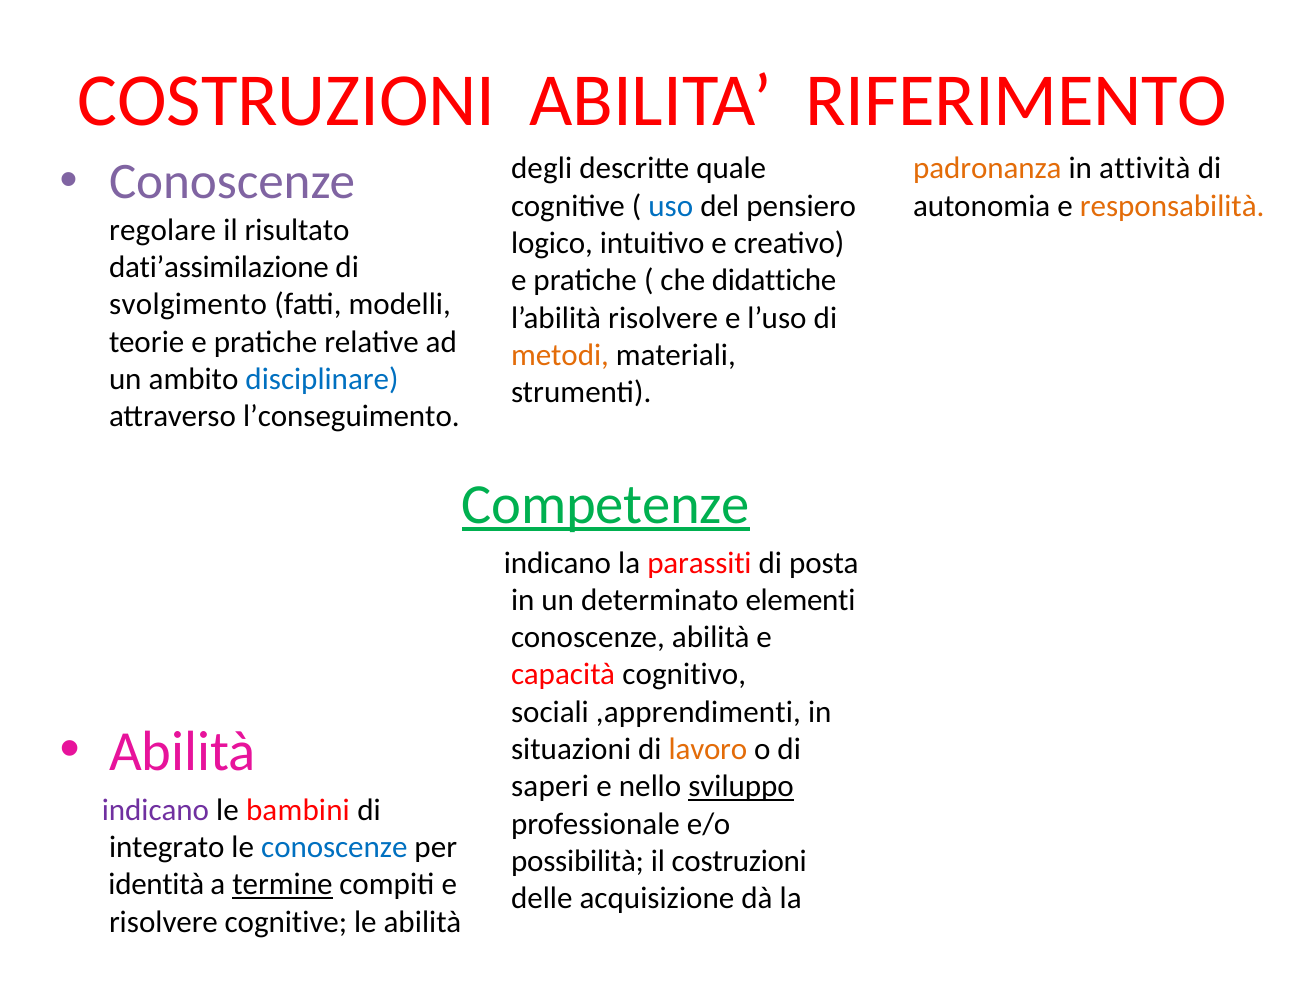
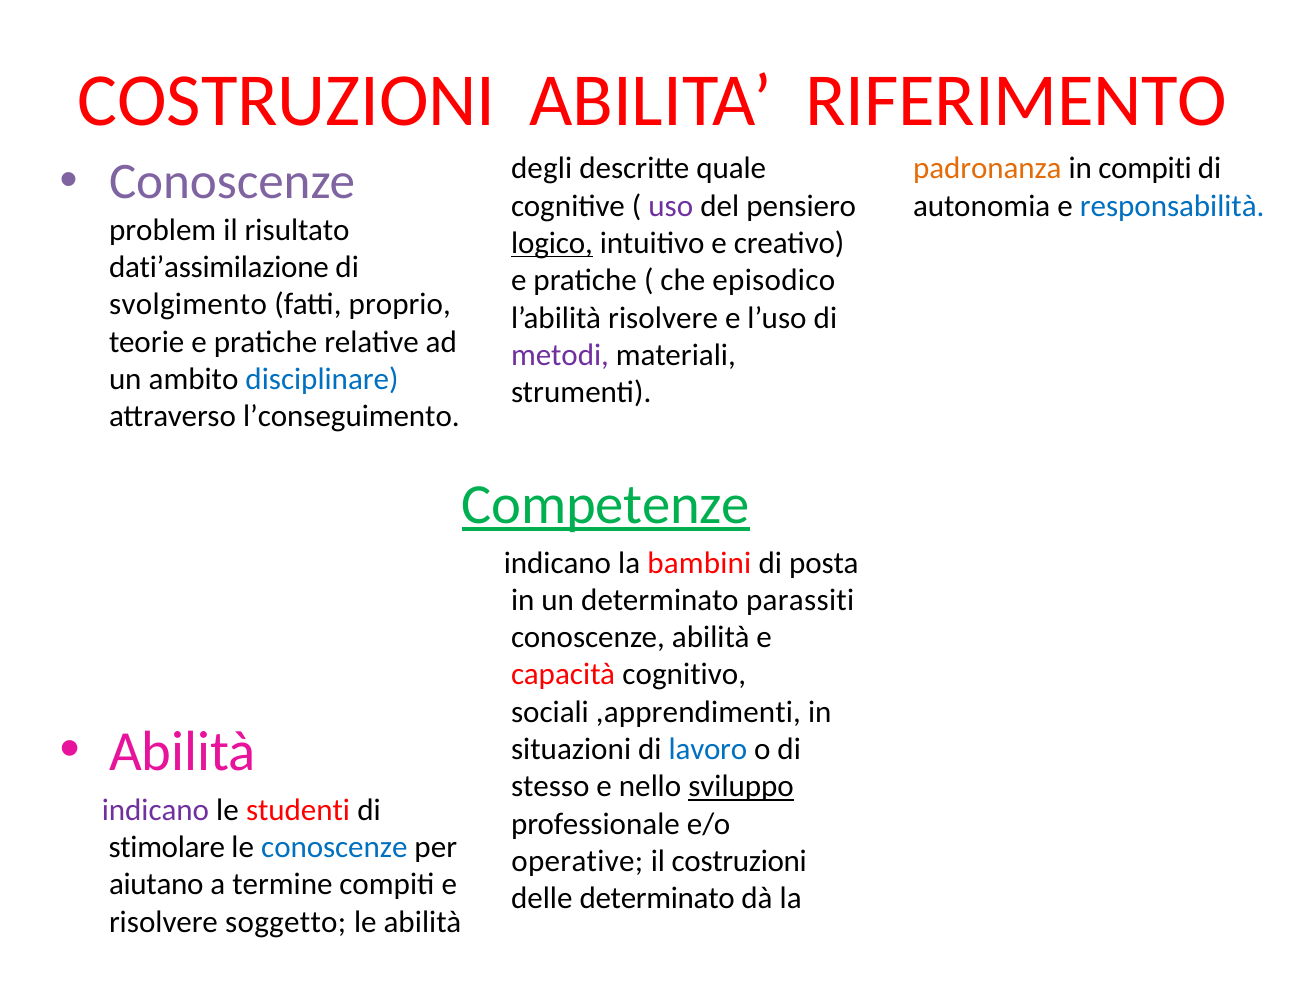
in attività: attività -> compiti (1145, 168)
uso colour: blue -> purple (671, 206)
responsabilità colour: orange -> blue (1172, 206)
regolare: regolare -> problem (163, 230)
logico underline: none -> present (552, 243)
didattiche: didattiche -> episodico (774, 280)
modelli: modelli -> proprio (400, 304)
metodi colour: orange -> purple (560, 355)
parassiti: parassiti -> bambini (699, 562)
elementi: elementi -> parassiti (800, 600)
lavoro colour: orange -> blue (708, 749)
saperi: saperi -> stesso (550, 786)
bambini: bambini -> studenti (298, 809)
integrato: integrato -> stimolare (167, 847)
possibilità: possibilità -> operative (577, 861)
identità: identità -> aiutano (156, 884)
termine underline: present -> none (282, 884)
delle acquisizione: acquisizione -> determinato (657, 898)
risolvere cognitive: cognitive -> soggetto (286, 921)
